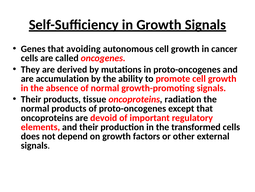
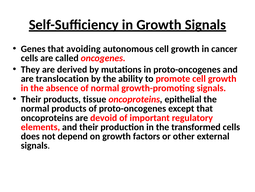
accumulation: accumulation -> translocation (62, 79)
radiation: radiation -> epithelial (183, 99)
